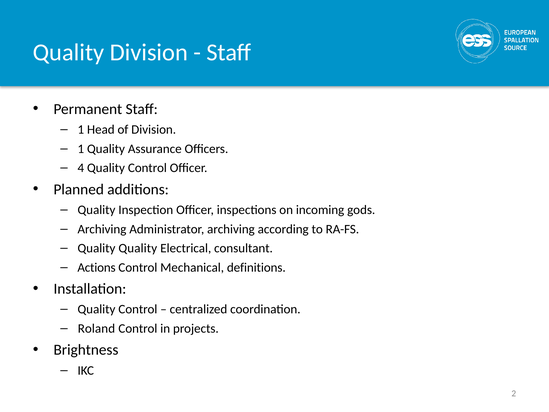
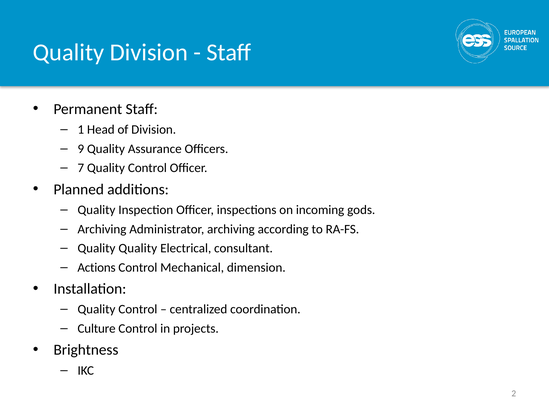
1: 1 -> 9 (81, 149)
4: 4 -> 7 (81, 168)
definitions: definitions -> dimension (256, 267)
Roland: Roland -> Culture (97, 328)
